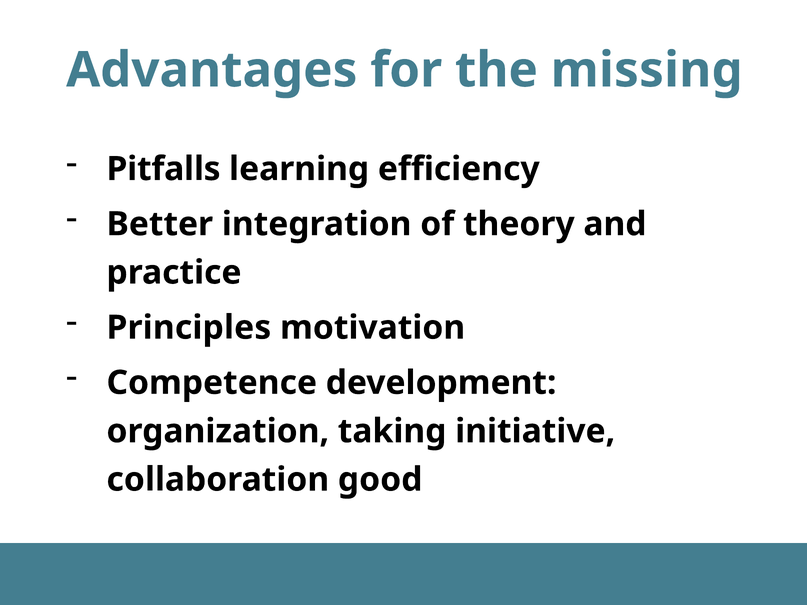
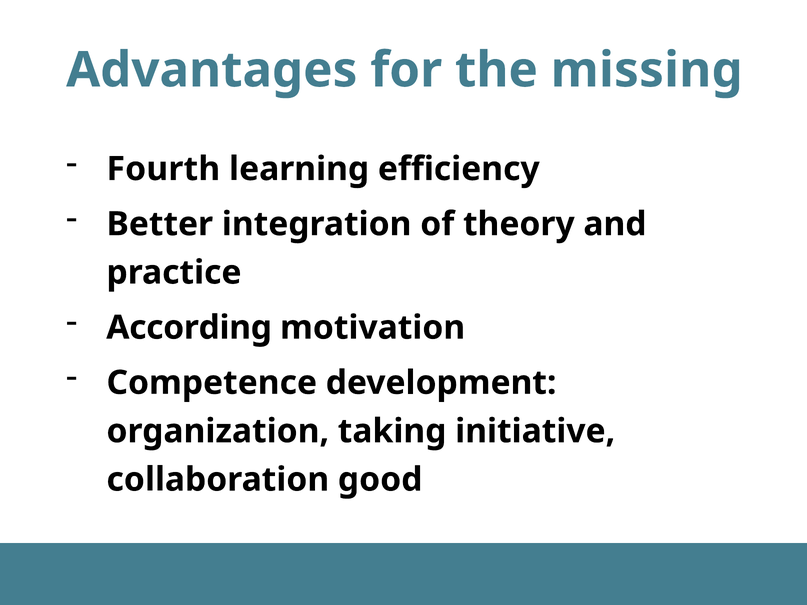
Pitfalls: Pitfalls -> Fourth (163, 169)
Principles: Principles -> According (189, 328)
